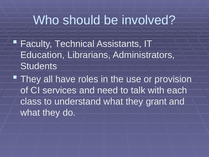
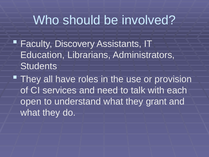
Technical: Technical -> Discovery (75, 44)
class: class -> open (31, 101)
